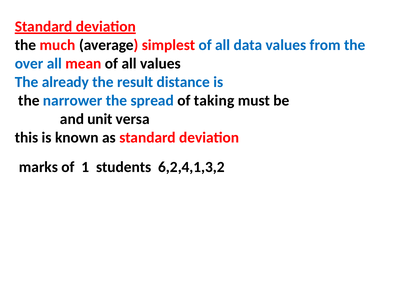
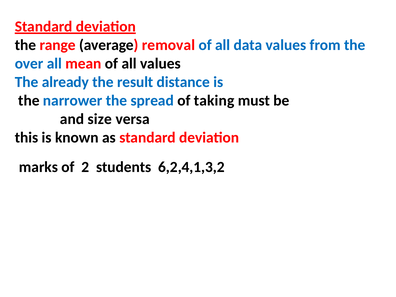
much: much -> range (58, 45)
simplest: simplest -> removal (168, 45)
unit: unit -> size (100, 119)
1: 1 -> 2 (85, 167)
